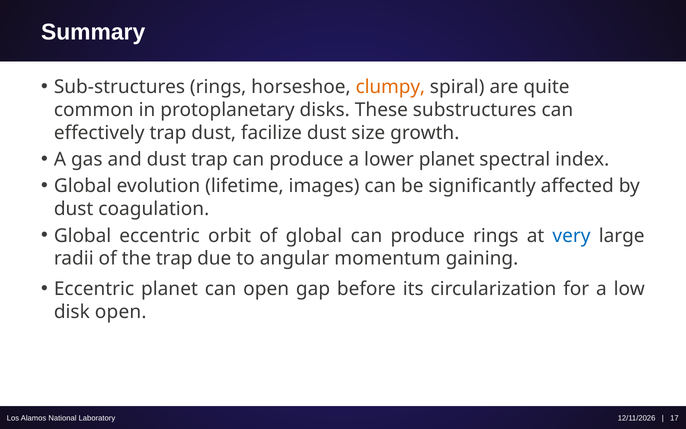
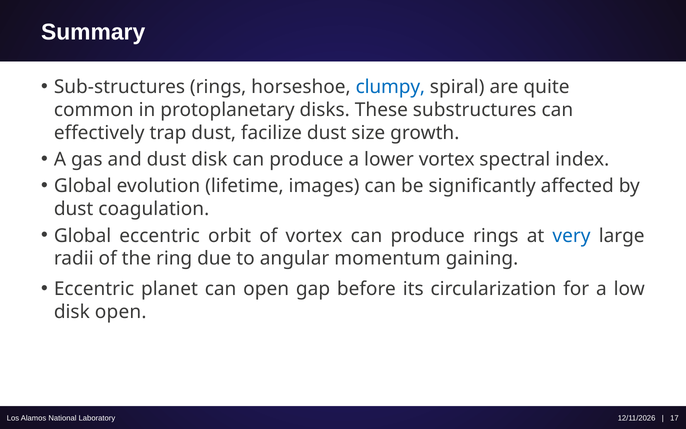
clumpy colour: orange -> blue (390, 87)
dust trap: trap -> disk (209, 159)
lower planet: planet -> vortex (447, 159)
of global: global -> vortex (314, 236)
the trap: trap -> ring (174, 258)
